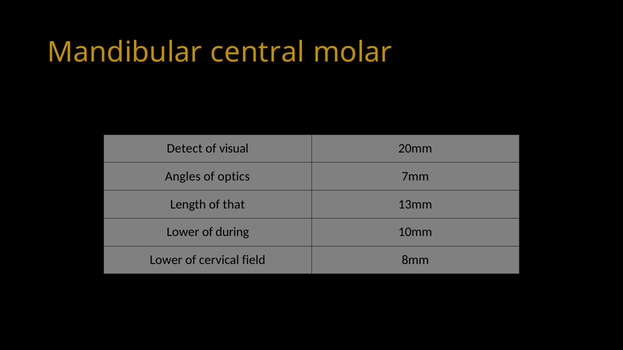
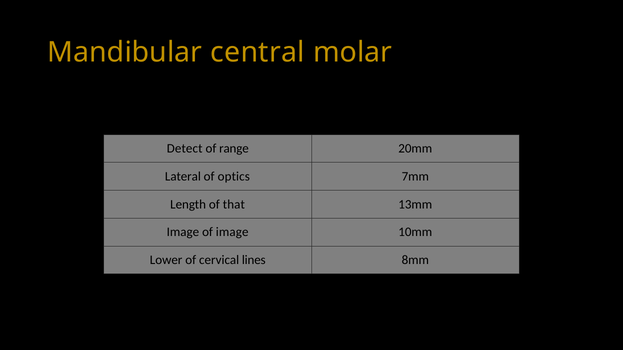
visual: visual -> range (234, 149)
Angles: Angles -> Lateral (183, 177)
Lower: Lower -> Image (183, 232)
of during: during -> image (232, 232)
field: field -> lines (254, 260)
